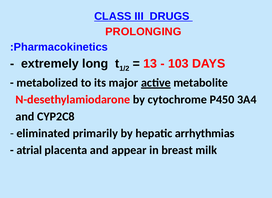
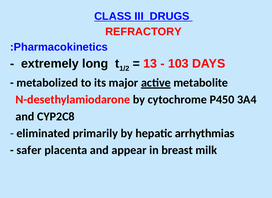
PROLONGING: PROLONGING -> REFRACTORY (143, 32)
atrial: atrial -> safer (29, 150)
